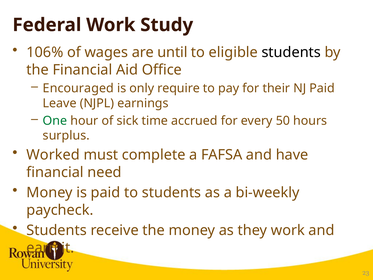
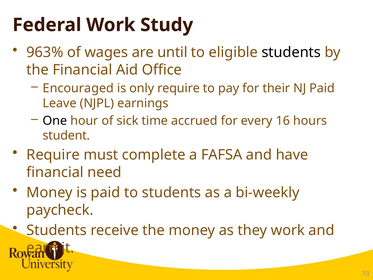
106%: 106% -> 963% (45, 52)
One colour: green -> black (55, 121)
50: 50 -> 16 (283, 121)
surplus: surplus -> student (66, 135)
Worked: Worked -> Require (53, 155)
